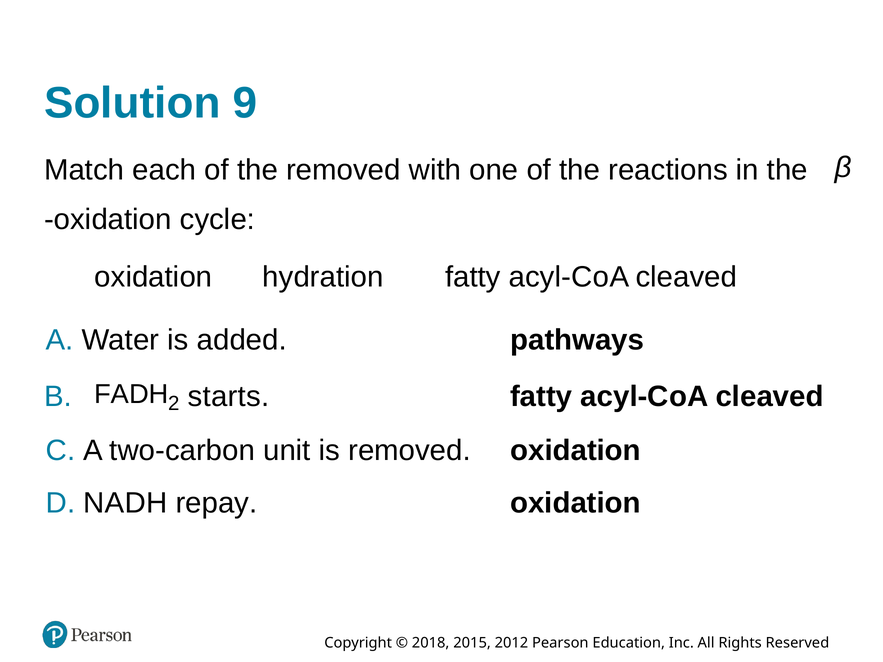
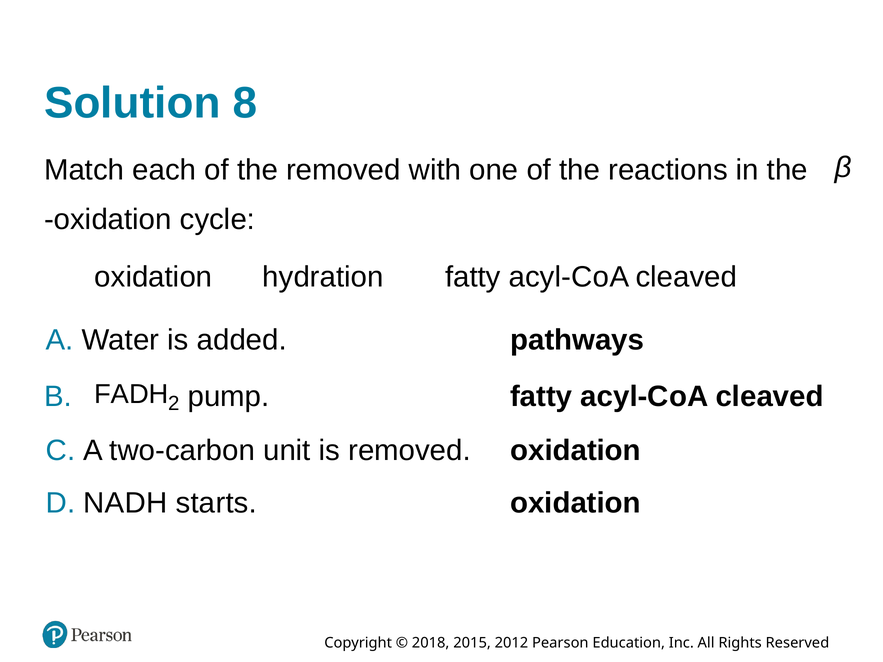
9: 9 -> 8 (245, 103)
starts: starts -> pump (229, 397)
repay: repay -> starts (216, 503)
